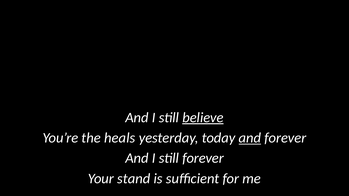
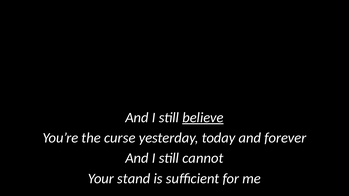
heals: heals -> curse (120, 138)
and underline: present -> none (250, 138)
still forever: forever -> cannot (203, 158)
